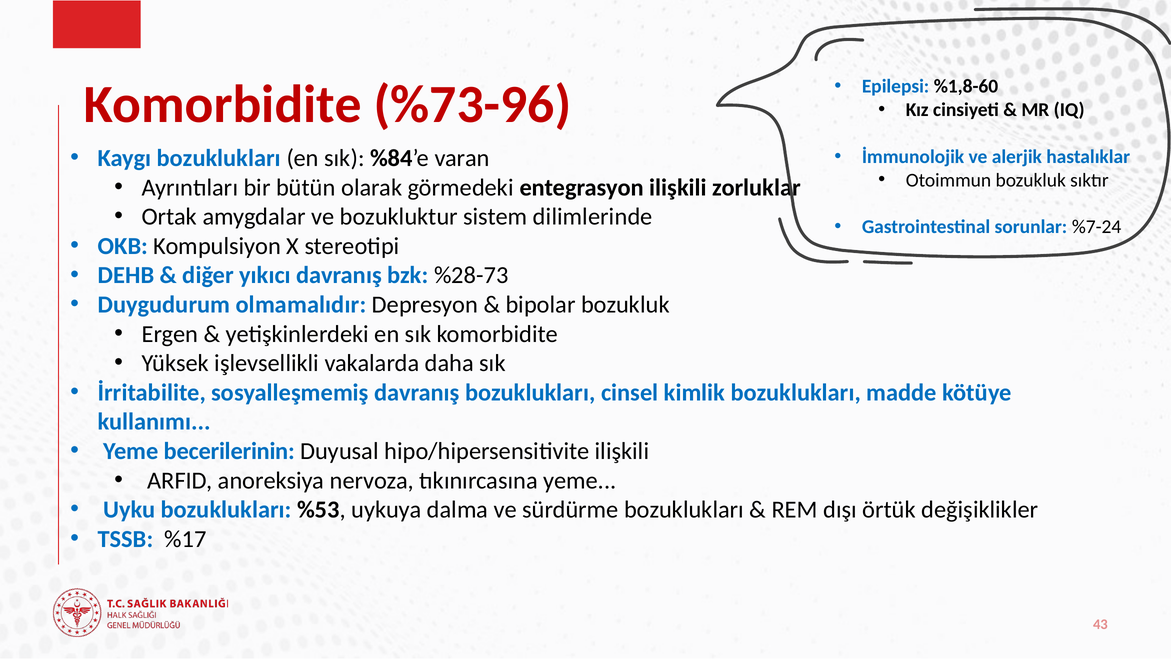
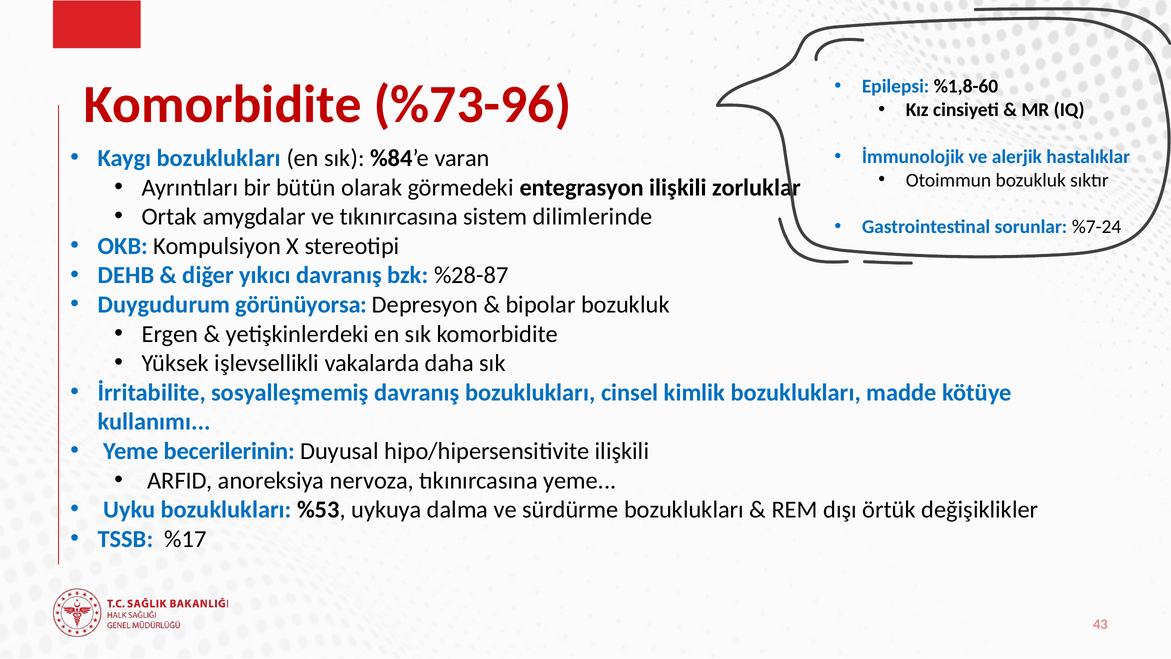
ve bozukluktur: bozukluktur -> tıkınırcasına (399, 217)
%28-73: %28-73 -> %28-87 (471, 275)
olmamalıdır: olmamalıdır -> görünüyorsa (301, 305)
